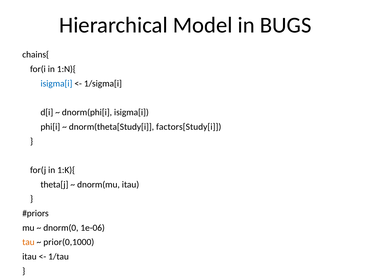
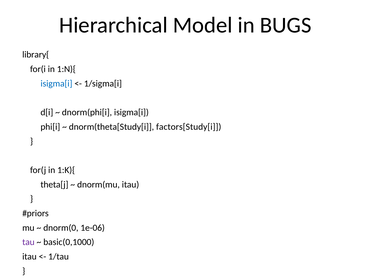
chains{: chains{ -> library{ (36, 55)
tau colour: orange -> purple (28, 242)
prior(0,1000: prior(0,1000 -> basic(0,1000 (69, 242)
